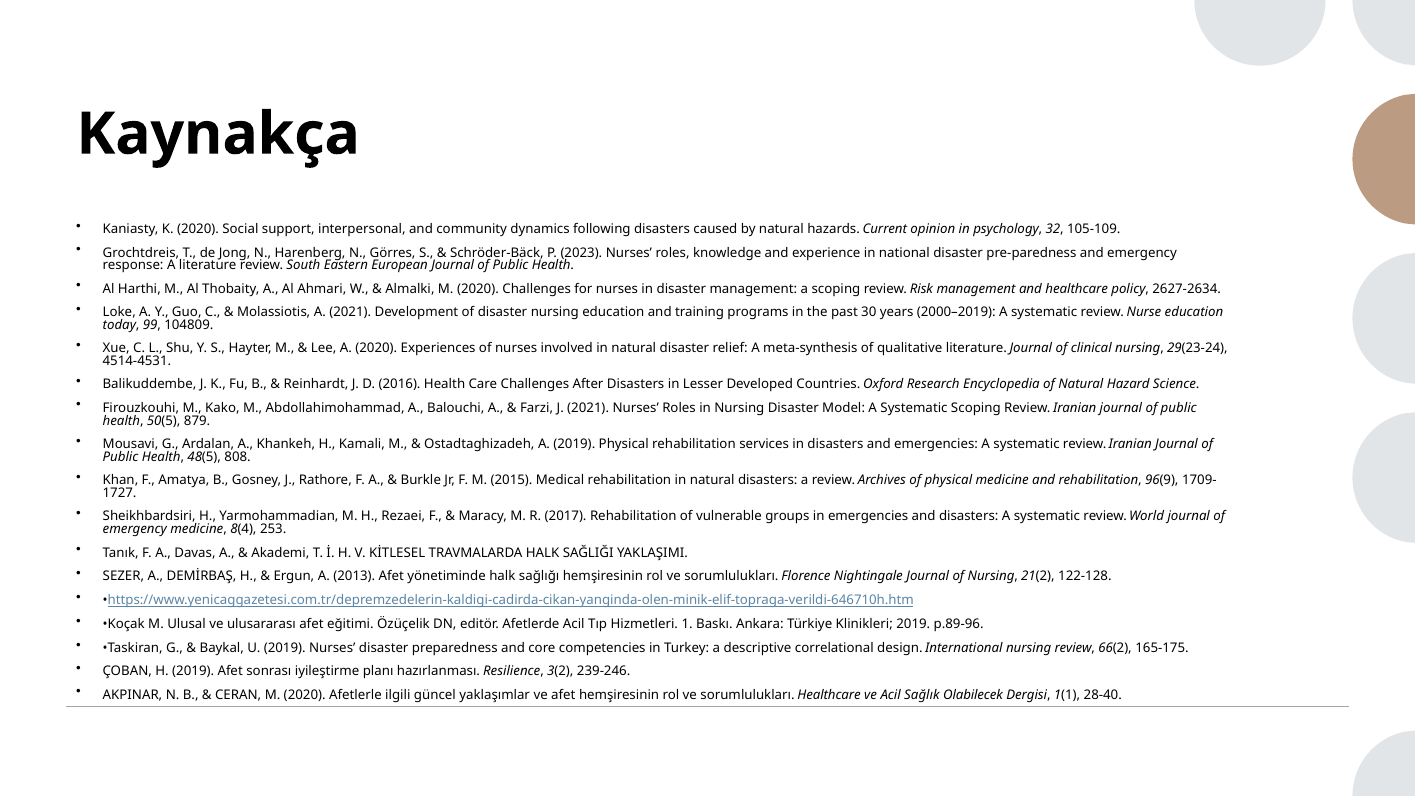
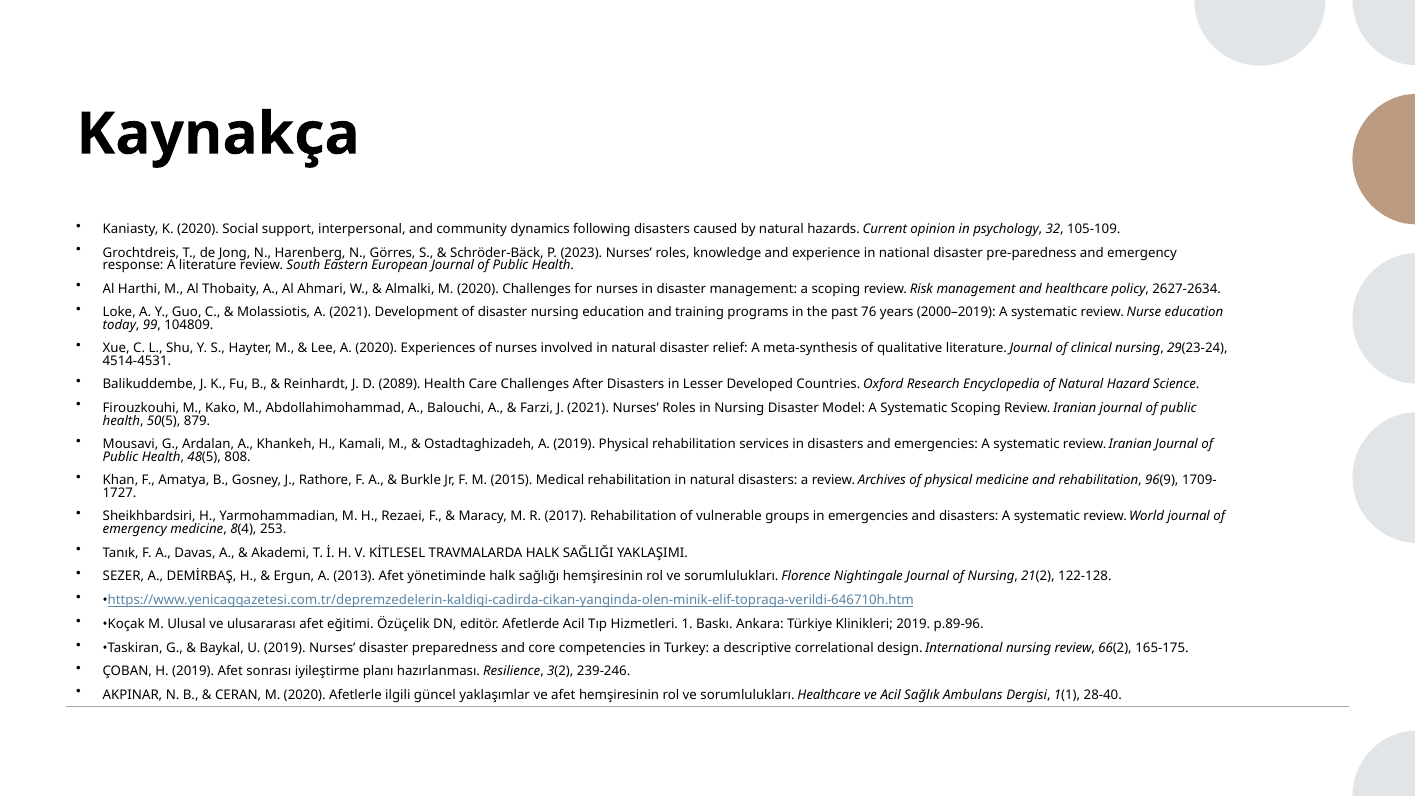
30: 30 -> 76 (869, 312)
2016: 2016 -> 2089 (400, 385)
Olabilecek: Olabilecek -> Ambulans (973, 695)
